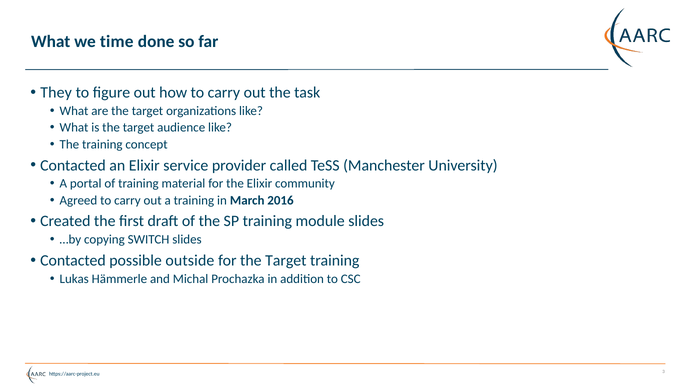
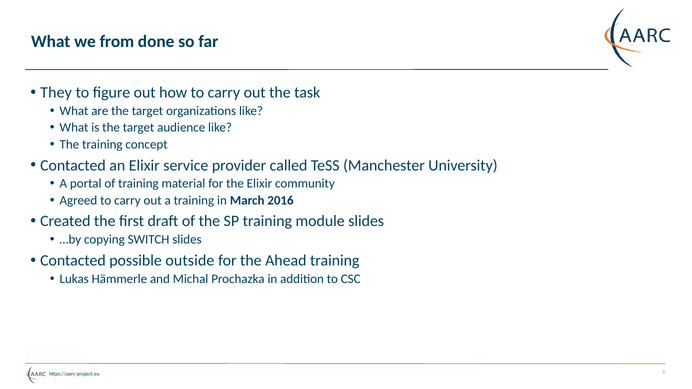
time: time -> from (117, 42)
for the Target: Target -> Ahead (286, 261)
